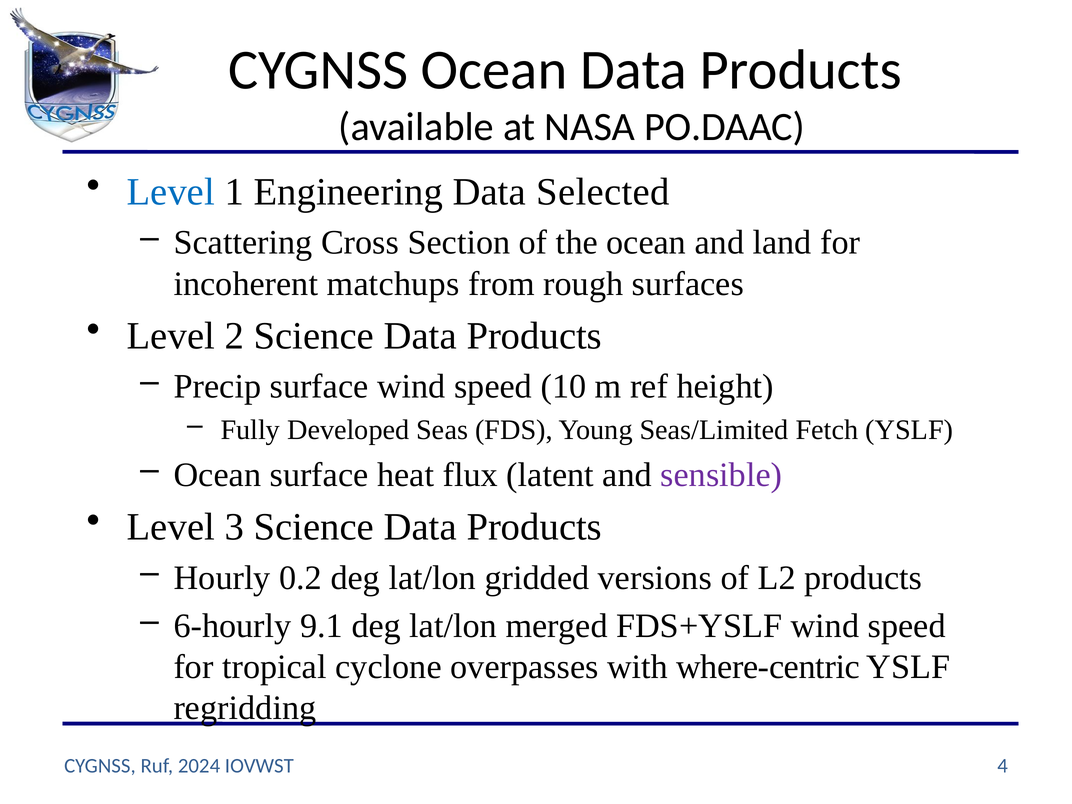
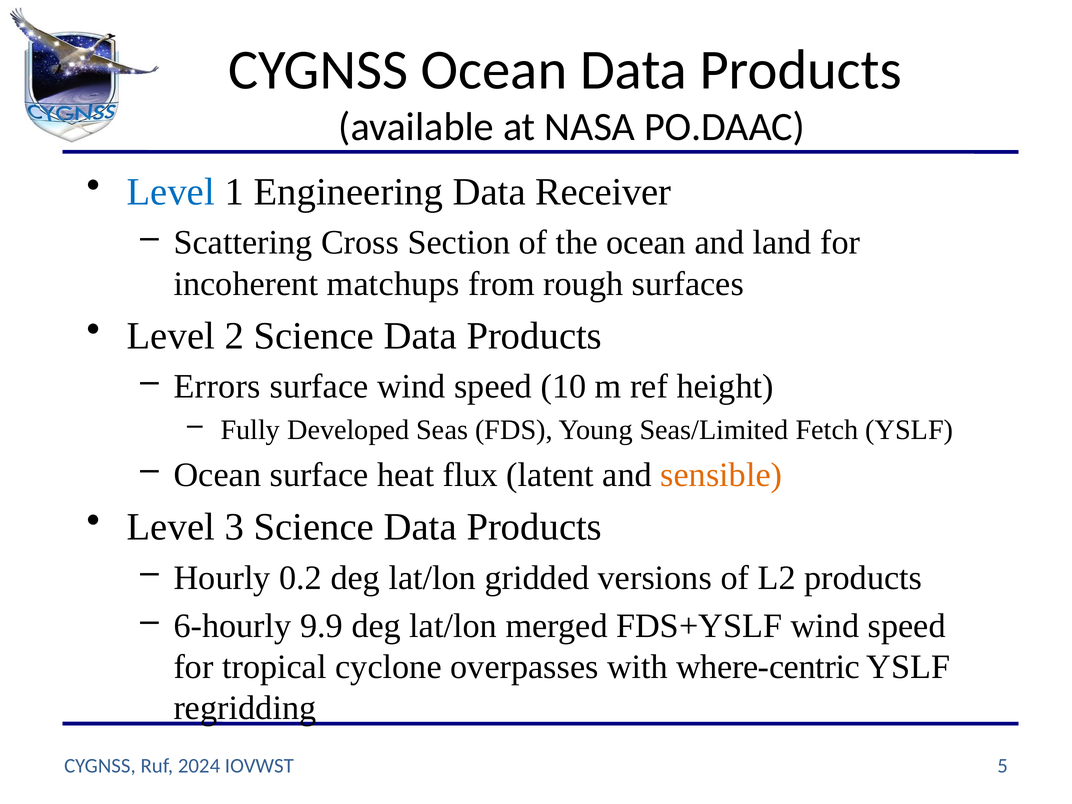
Selected: Selected -> Receiver (603, 192)
Precip: Precip -> Errors (217, 387)
sensible colour: purple -> orange (721, 475)
9.1: 9.1 -> 9.9 (322, 626)
4: 4 -> 5 (1003, 766)
